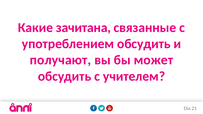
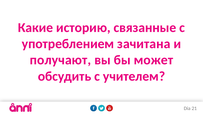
зачитана: зачитана -> историю (83, 28)
употреблением обсудить: обсудить -> зачитана (144, 44)
